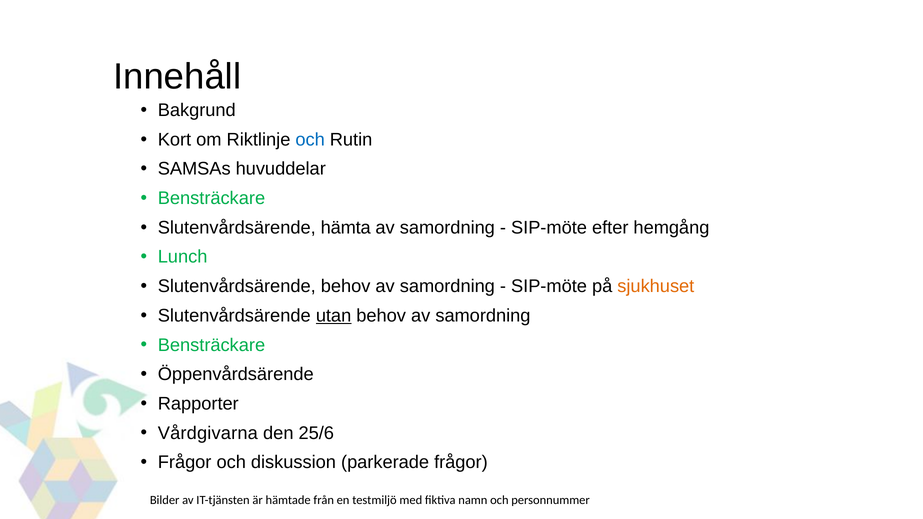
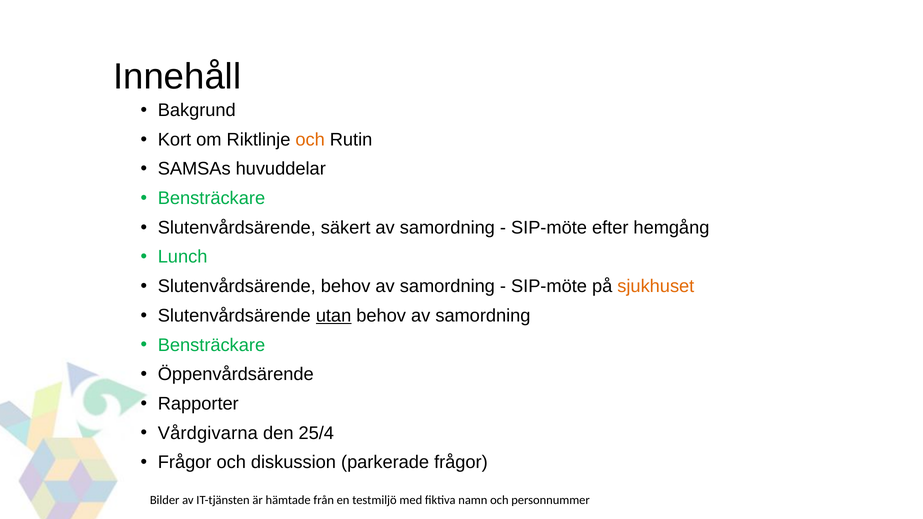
och colour: blue -> orange (310, 140)
hämta: hämta -> säkert (346, 228)
25/6: 25/6 -> 25/4 (316, 433)
